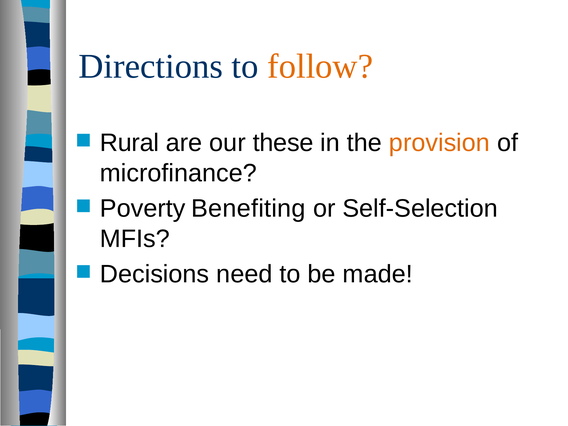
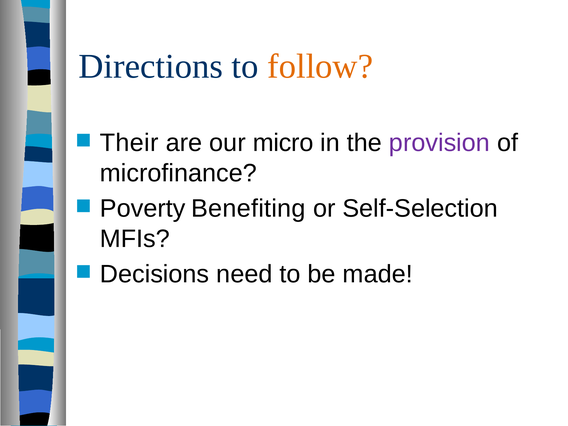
Rural: Rural -> Their (129, 143)
these: these -> micro (283, 143)
provision colour: orange -> purple (439, 143)
